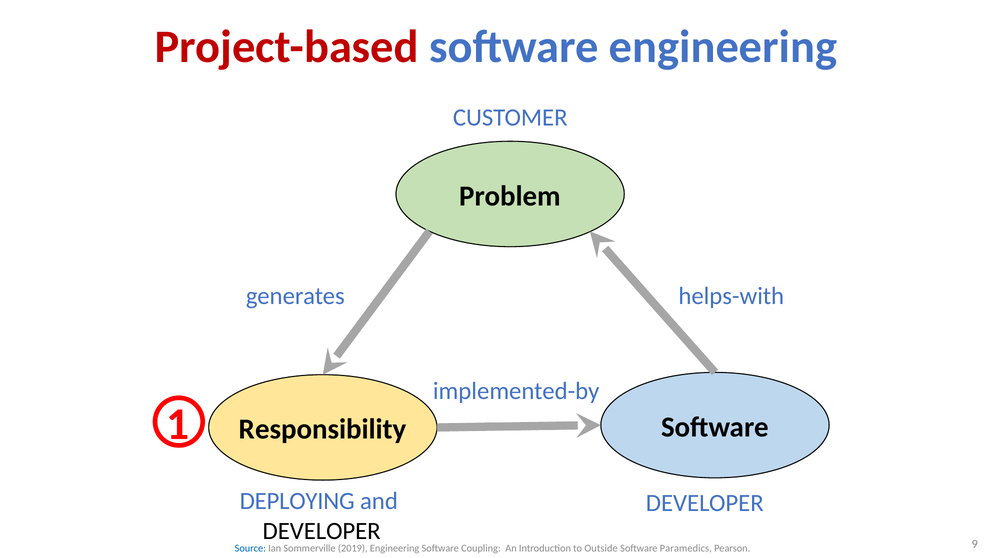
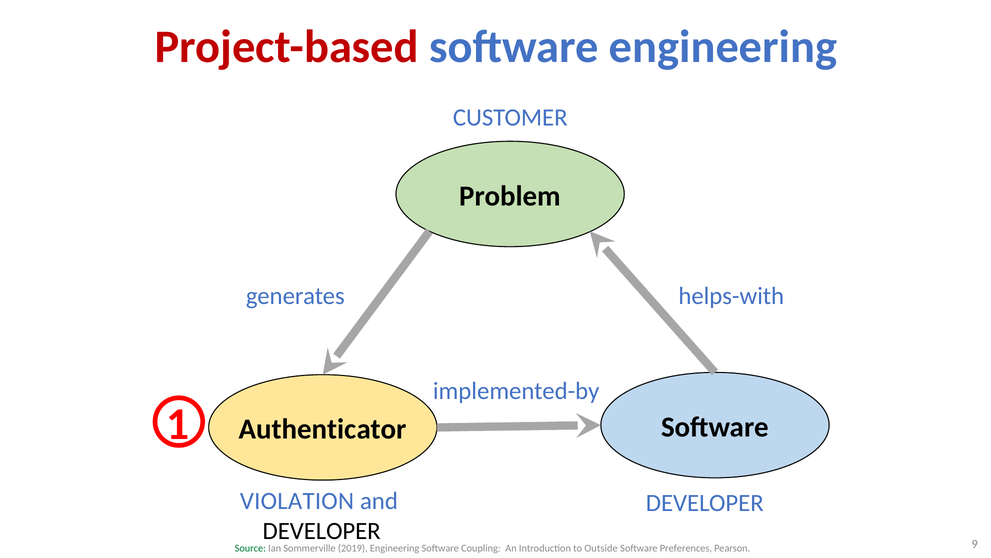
Responsibility: Responsibility -> Authenticator (323, 429)
DEPLOYING: DEPLOYING -> VIOLATION (297, 501)
Source colour: blue -> green (250, 548)
Paramedics: Paramedics -> Preferences (686, 548)
